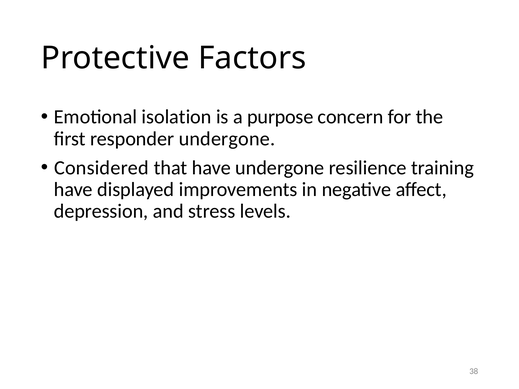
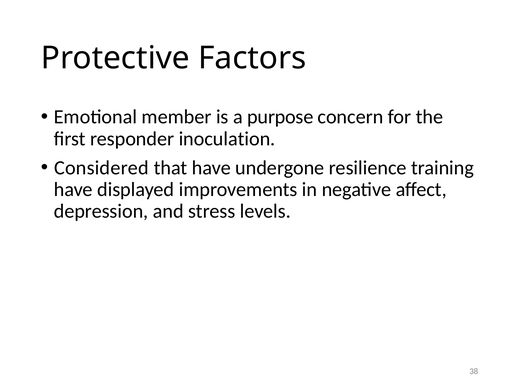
isolation: isolation -> member (177, 117)
responder undergone: undergone -> inoculation (227, 139)
